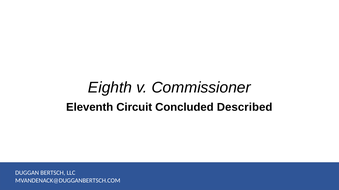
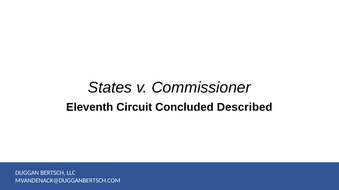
Eighth: Eighth -> States (110, 88)
